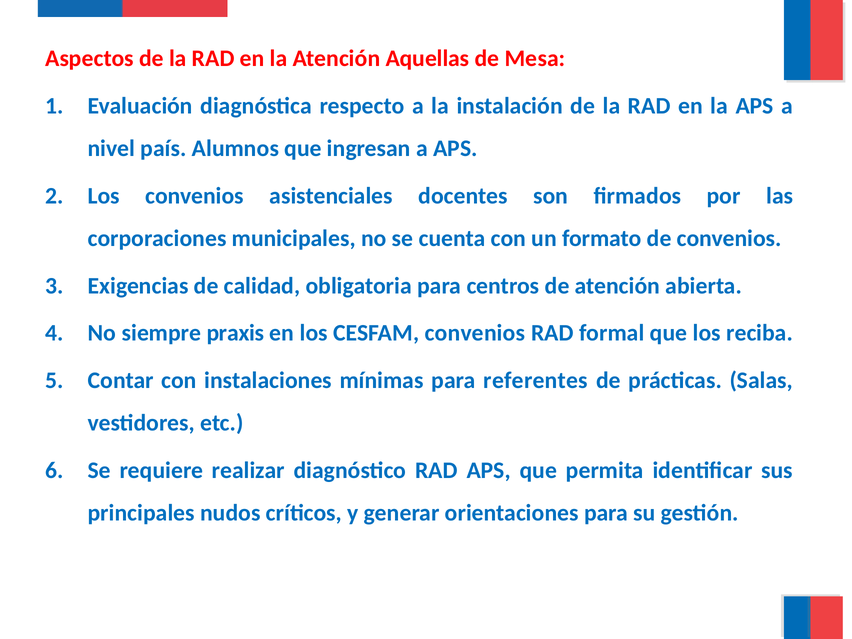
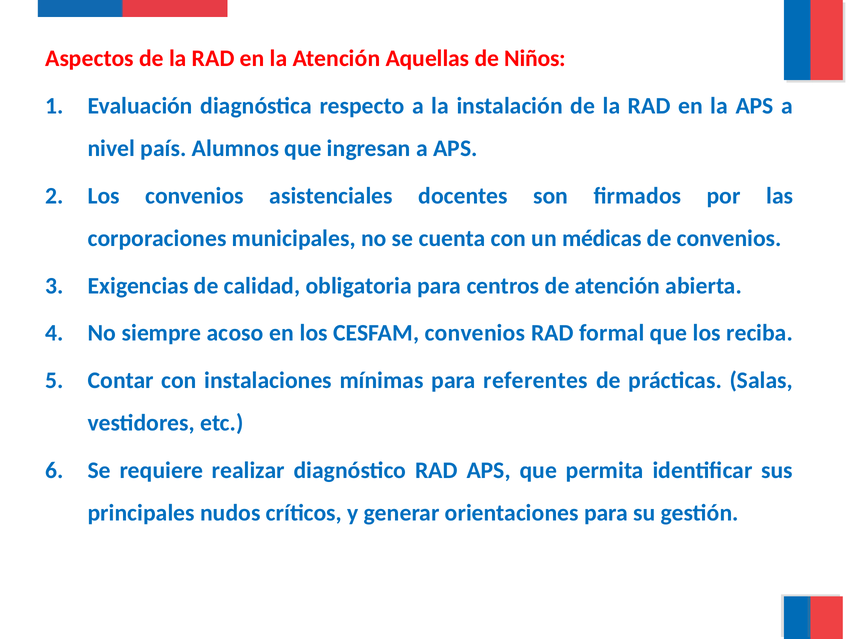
Mesa: Mesa -> Niños (535, 59)
formato: formato -> médicas (602, 238)
praxis: praxis -> acoso (235, 333)
